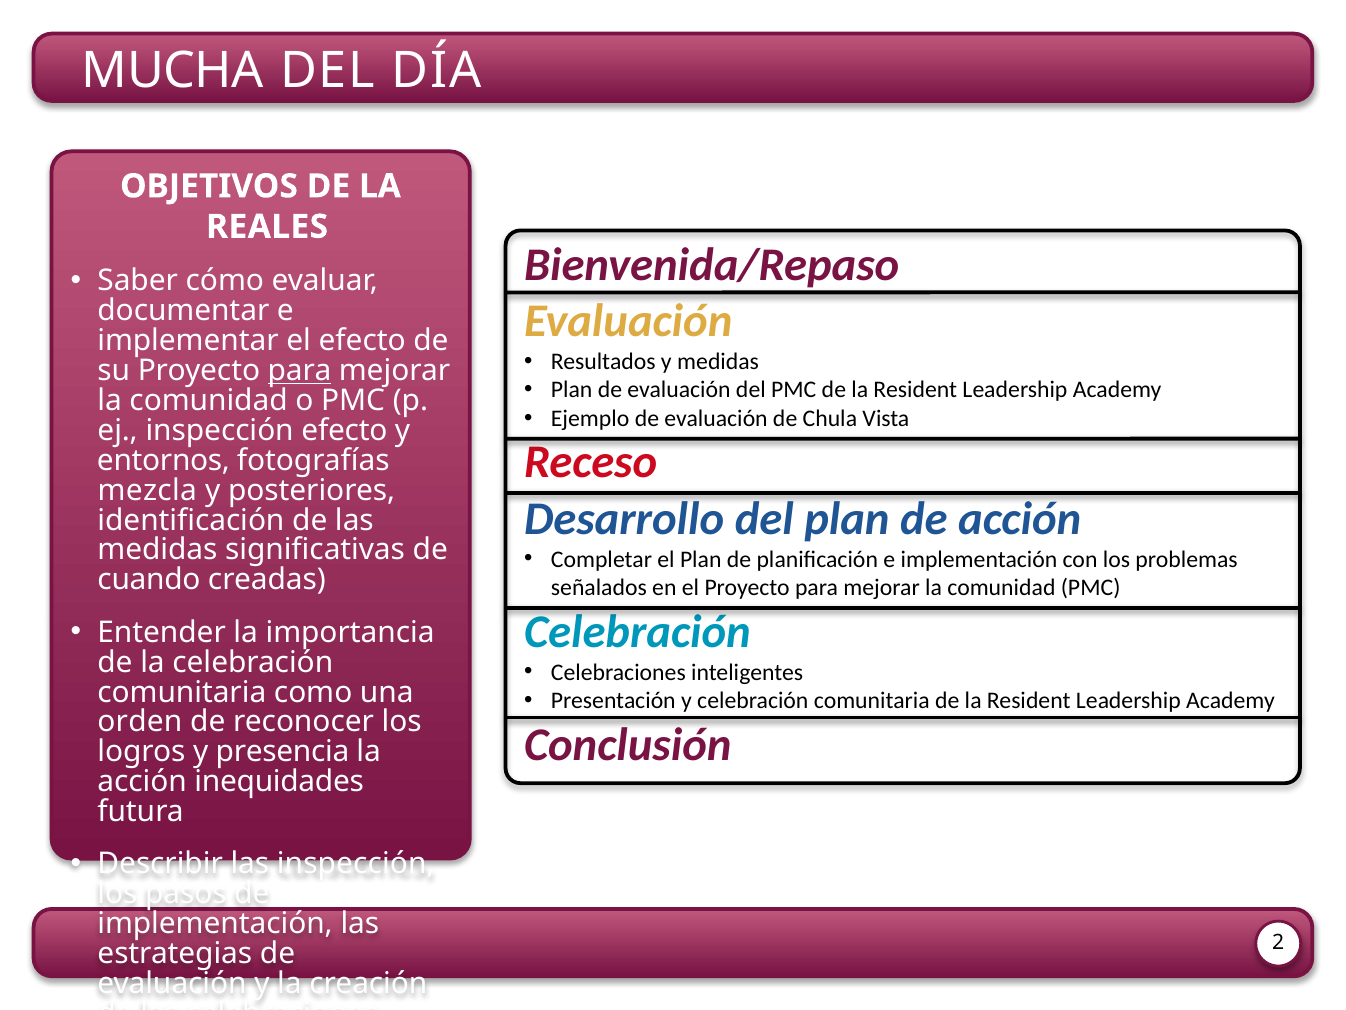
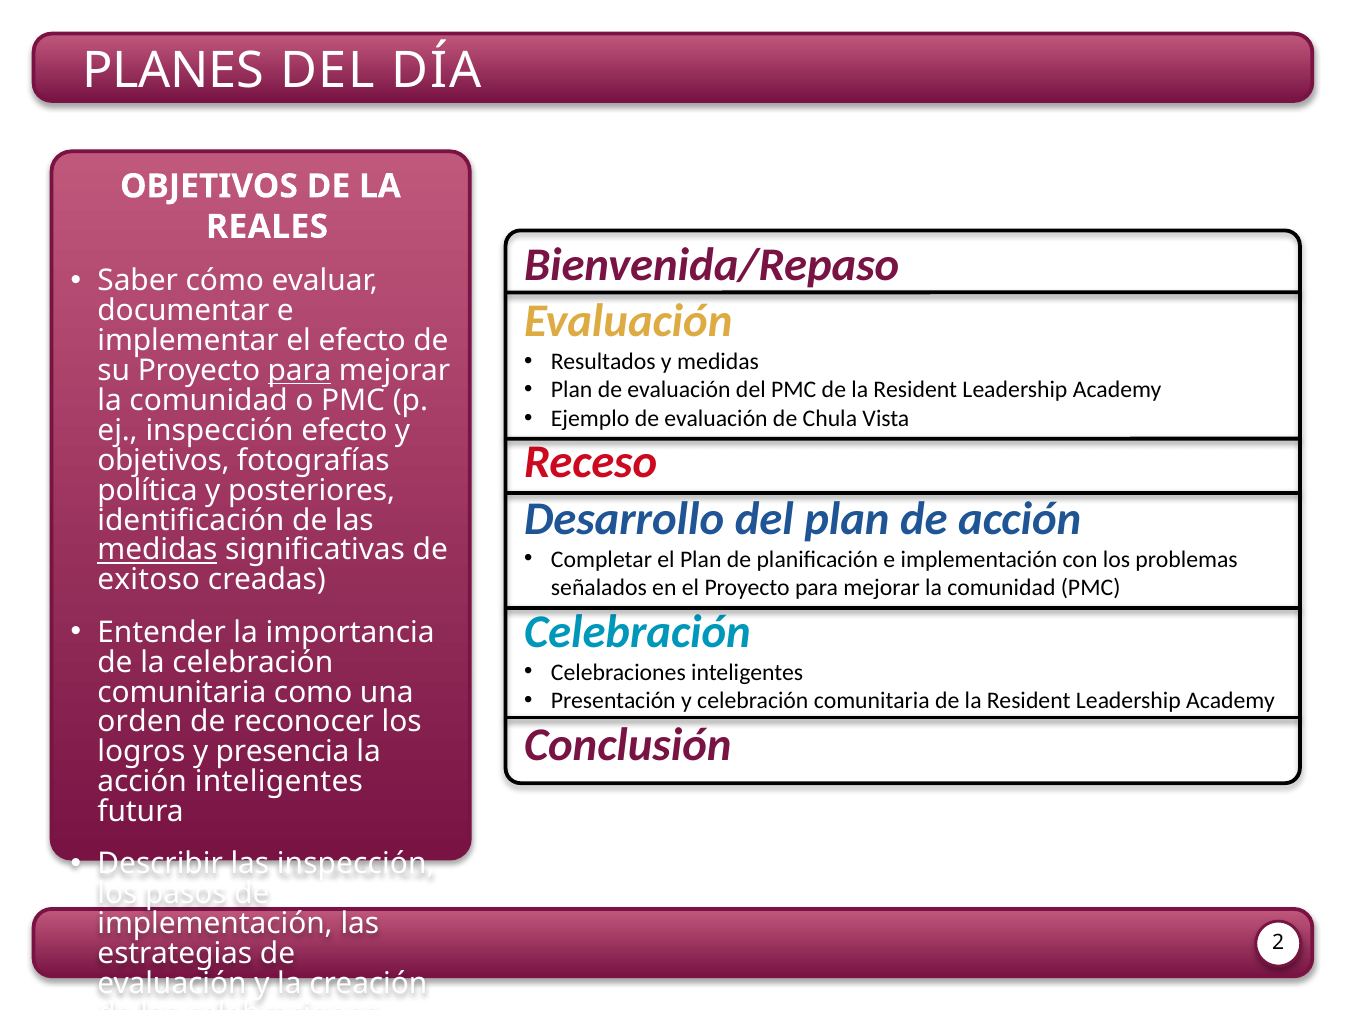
MUCHA: MUCHA -> PLANES (173, 71)
entornos: entornos -> objetivos (163, 460)
mezcla: mezcla -> política (148, 490)
medidas underline: none -> present (157, 550)
cuando: cuando -> exitoso (149, 580)
acción inequidades: inequidades -> inteligentes (279, 781)
